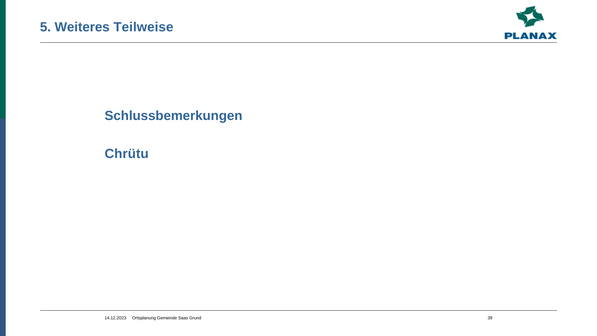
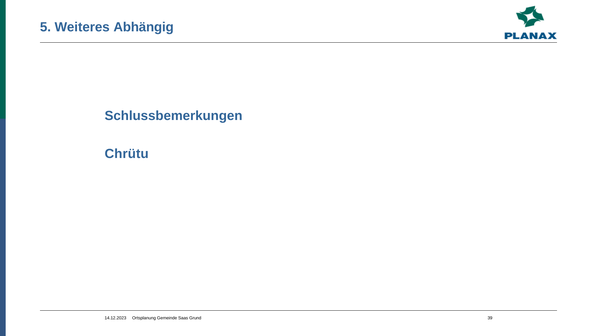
Teilweise: Teilweise -> Abhängig (144, 27)
